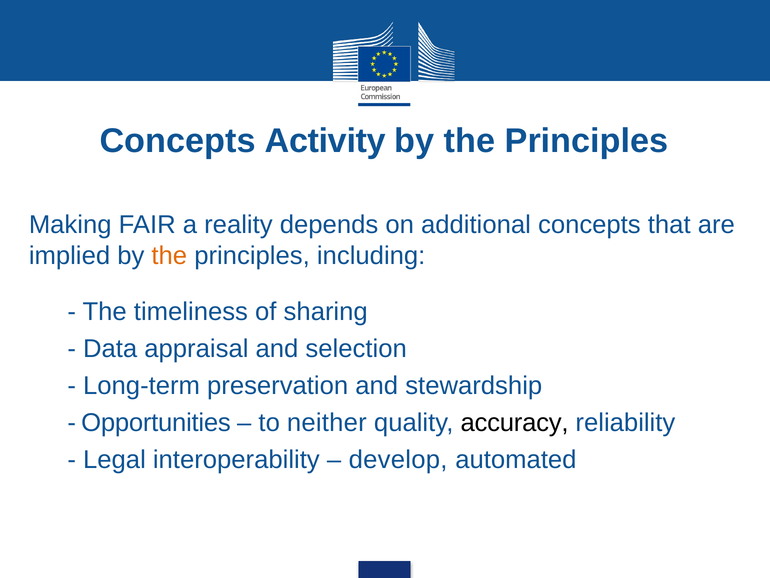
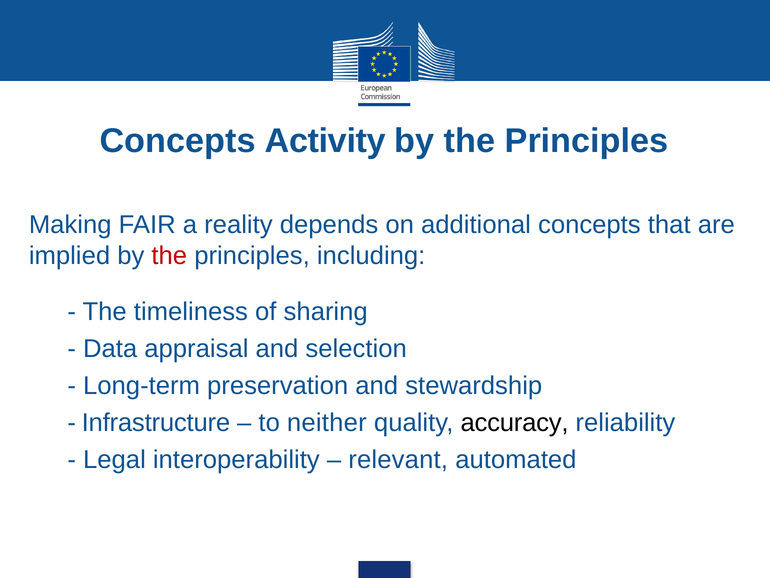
the colour: orange -> red (169, 255)
Opportunities: Opportunities -> Infrastructure (156, 422)
develop: develop -> relevant (398, 459)
